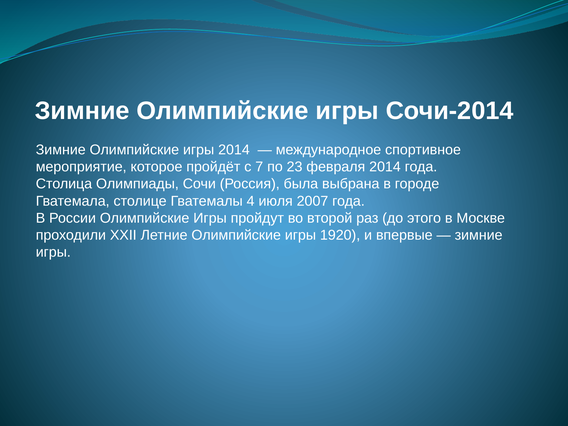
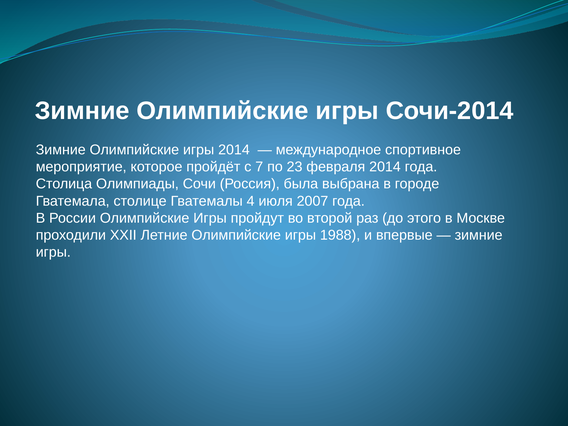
1920: 1920 -> 1988 (340, 235)
